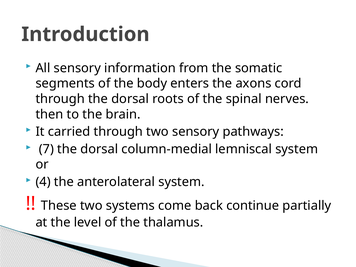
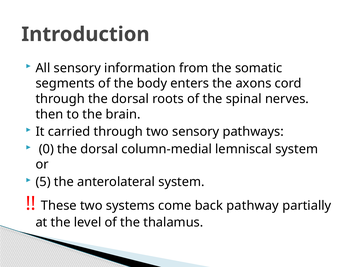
7: 7 -> 0 (46, 149)
4: 4 -> 5 (43, 182)
continue: continue -> pathway (253, 206)
